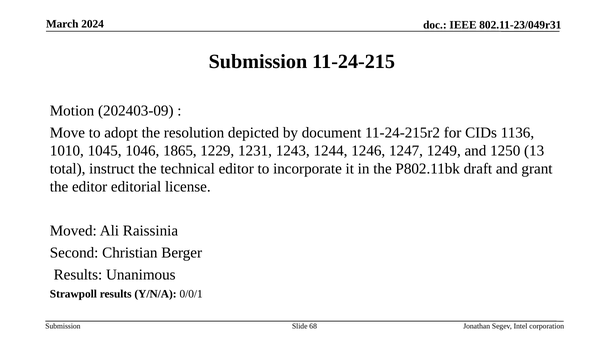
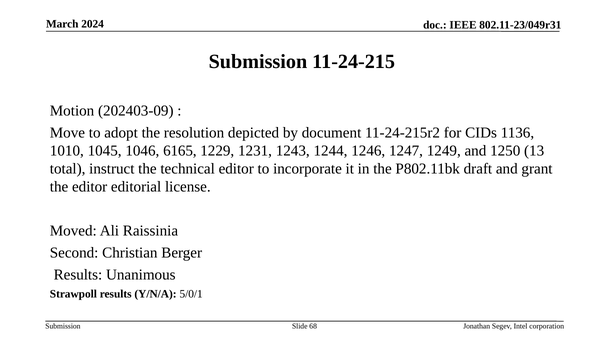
1865: 1865 -> 6165 (180, 151)
0/0/1: 0/0/1 -> 5/0/1 (191, 294)
